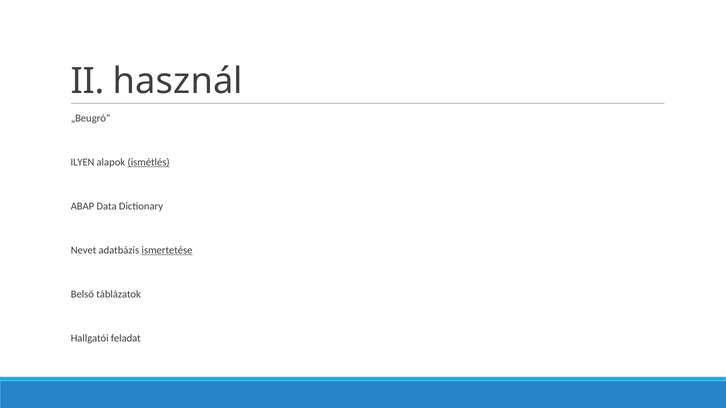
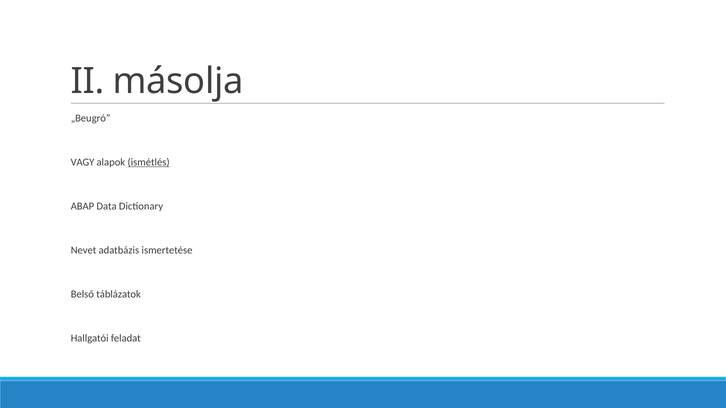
használ: használ -> másolja (178, 81)
ILYEN: ILYEN -> VAGY (83, 162)
ismertetése underline: present -> none (167, 250)
